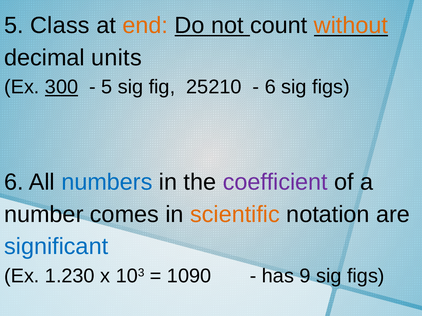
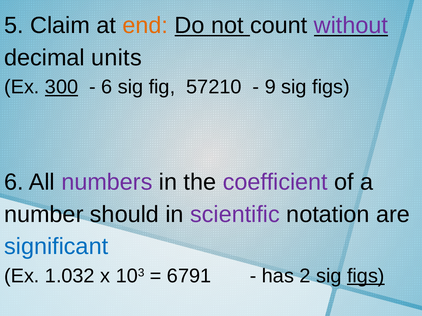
Class: Class -> Claim (60, 25)
without colour: orange -> purple (351, 25)
5: 5 -> 6 (107, 87)
25210: 25210 -> 57210 (214, 87)
6: 6 -> 9 (270, 87)
numbers colour: blue -> purple (107, 182)
comes: comes -> should (124, 215)
scientific colour: orange -> purple (235, 215)
1.230: 1.230 -> 1.032 (70, 276)
1090: 1090 -> 6791 (189, 276)
9: 9 -> 2 (305, 276)
figs underline: none -> present (366, 276)
